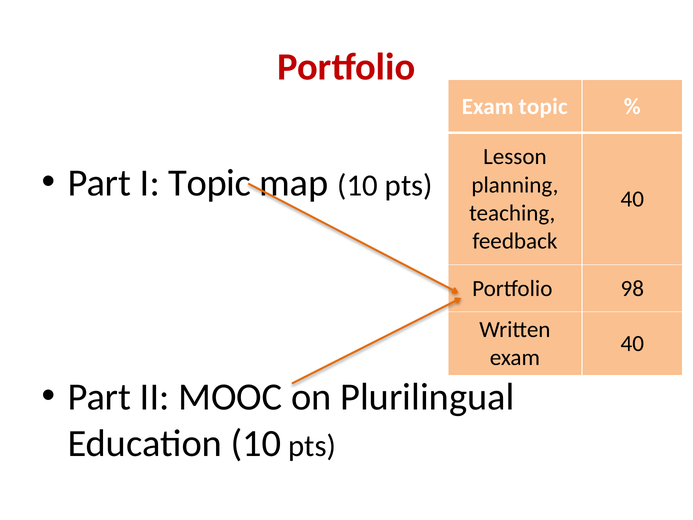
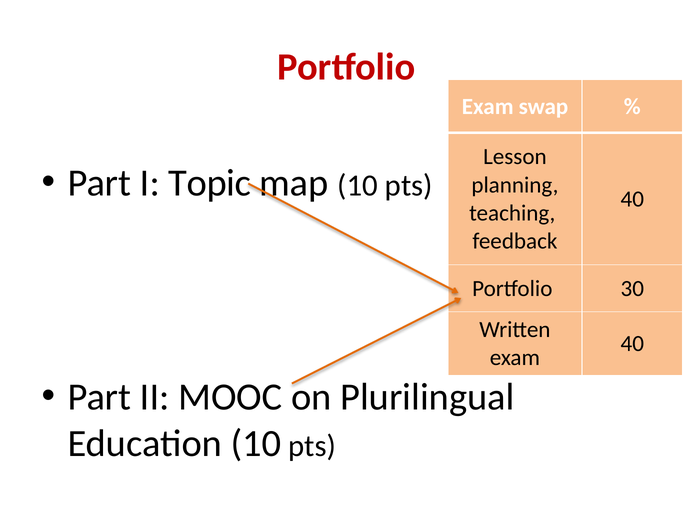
Exam topic: topic -> swap (543, 106)
98: 98 -> 30 (632, 288)
